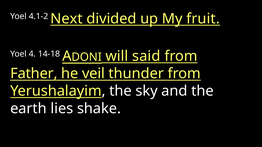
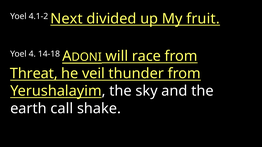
said: said -> race (146, 56)
Father: Father -> Threat (34, 74)
lies: lies -> call (62, 109)
